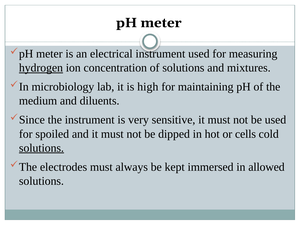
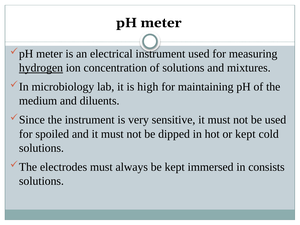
or cells: cells -> kept (245, 134)
solutions underline: present -> none (41, 148)
allowed: allowed -> consists (266, 167)
